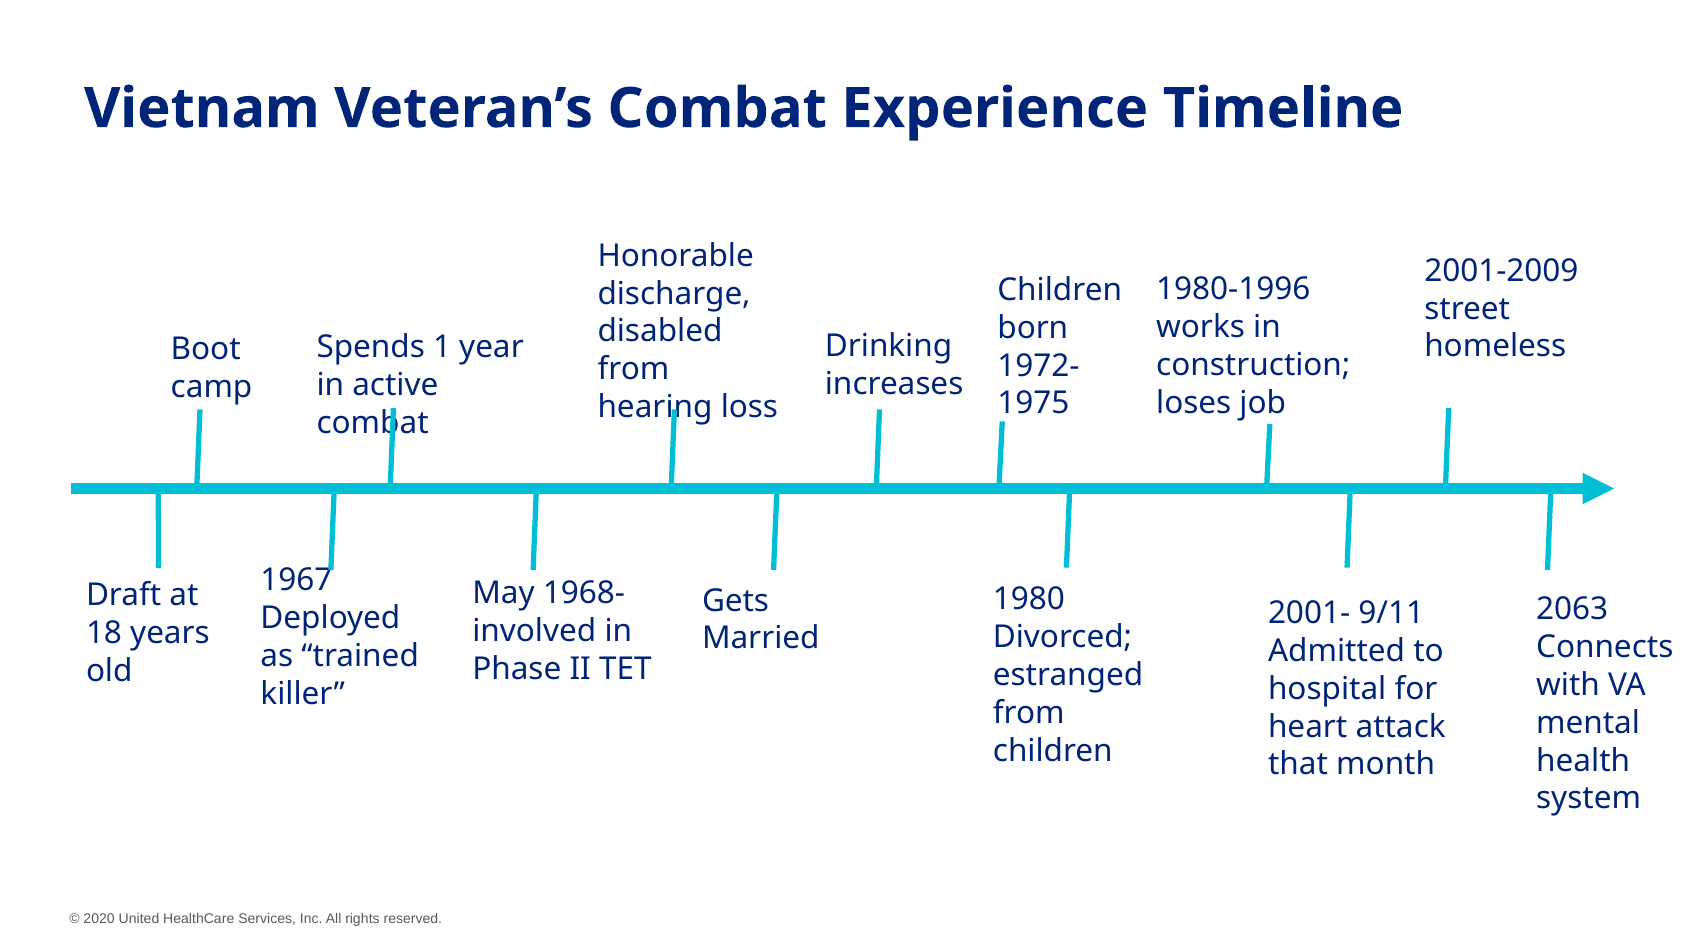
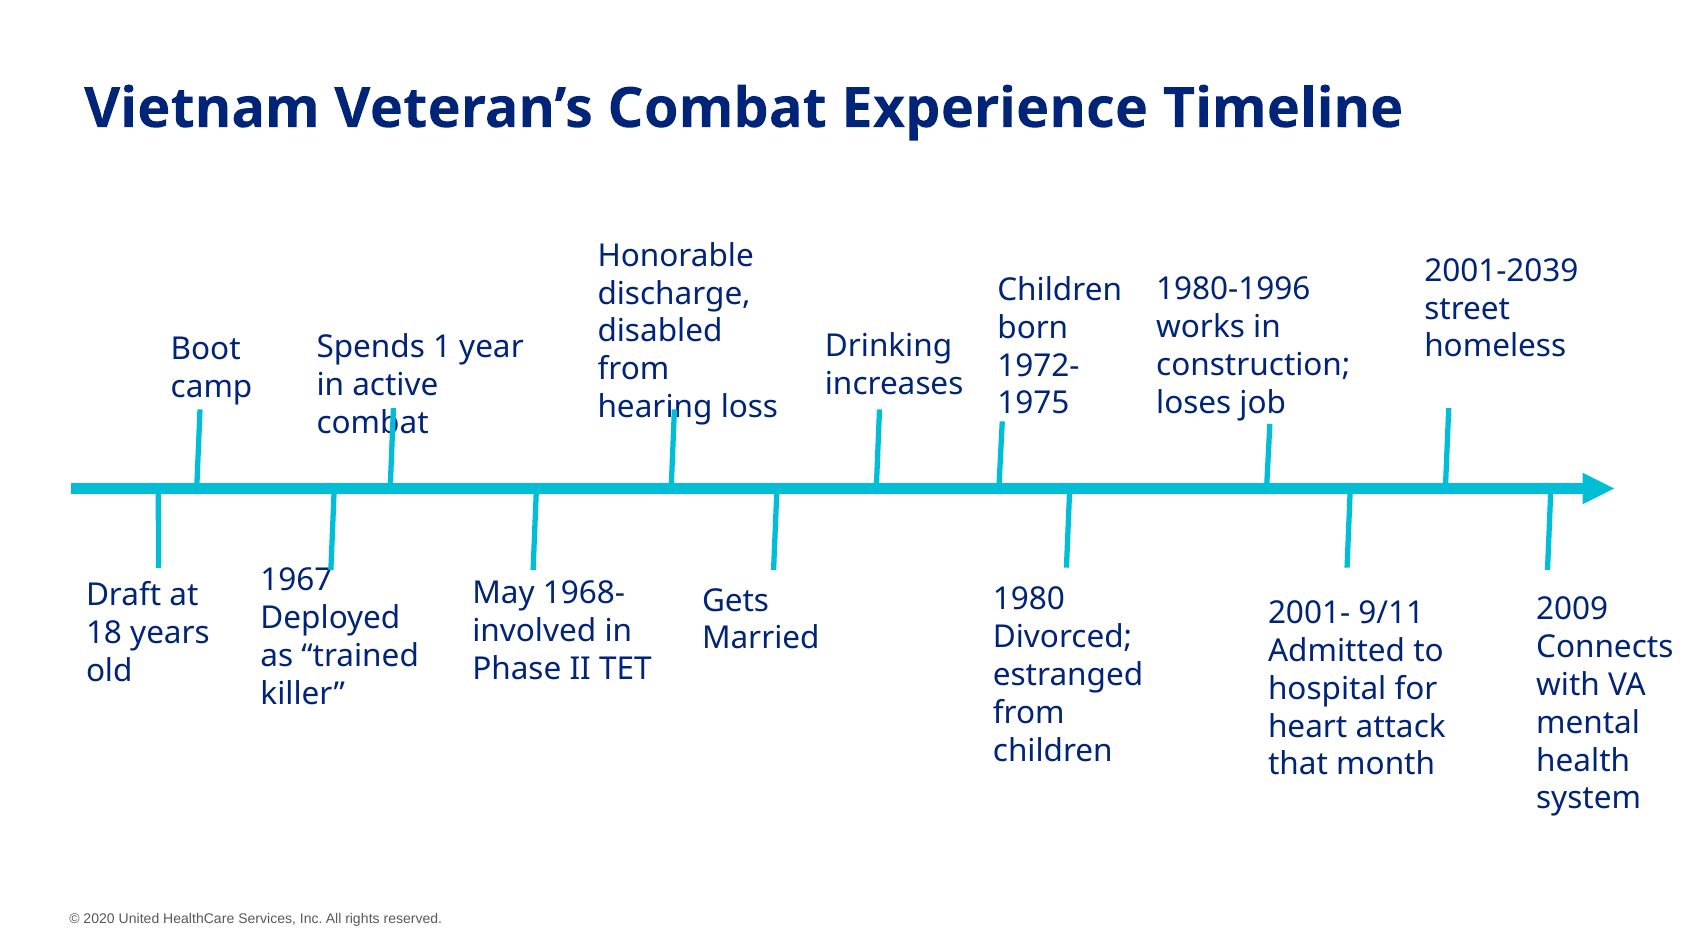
2001-2009: 2001-2009 -> 2001-2039 (1501, 271)
2063: 2063 -> 2009 (1572, 609)
